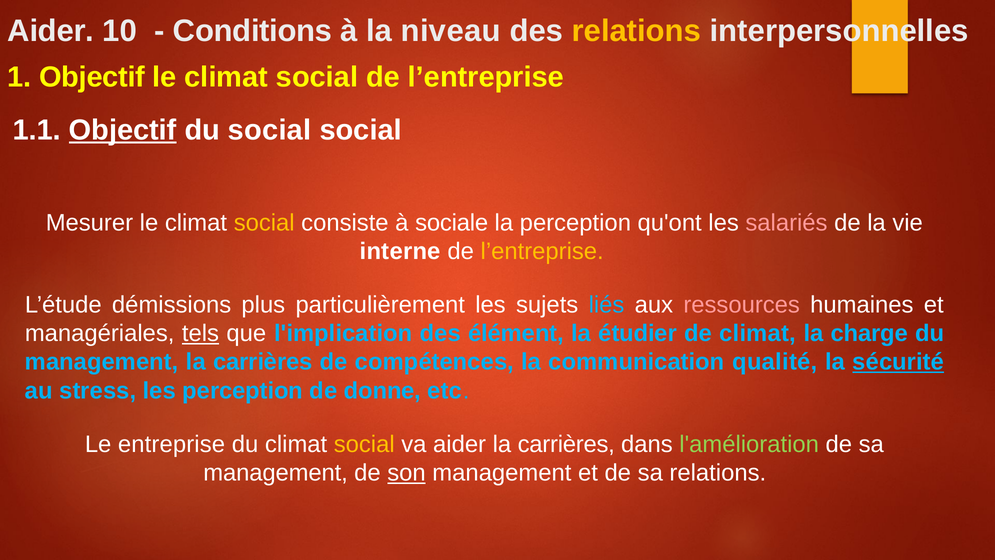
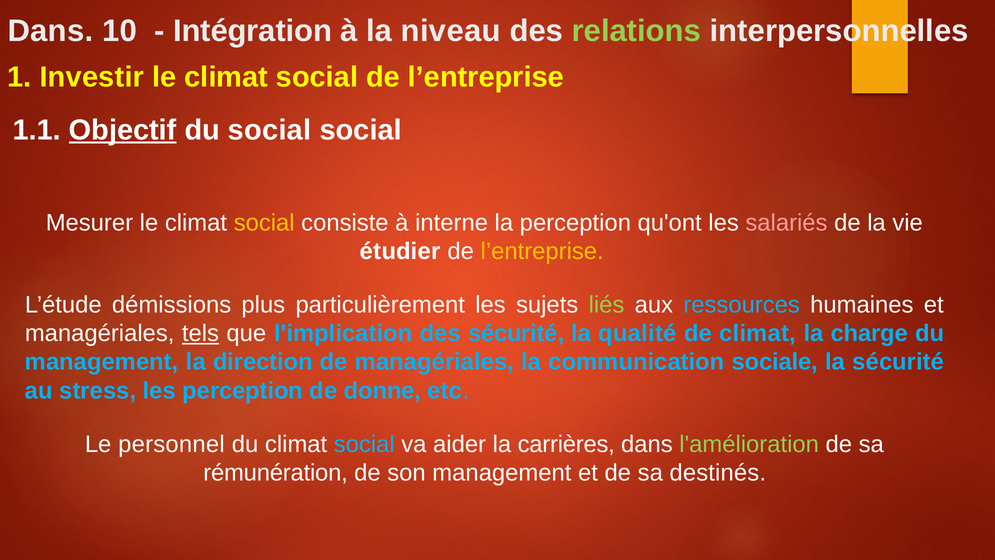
Aider: Aider -> Dans (50, 31)
Conditions: Conditions -> Intégration (253, 31)
relations colour: yellow -> light green (636, 31)
1 Objectif: Objectif -> Investir (92, 77)
sociale: sociale -> interne (452, 223)
interne: interne -> étudier (400, 251)
liés colour: light blue -> light green (607, 305)
ressources colour: pink -> light blue (742, 305)
des élément: élément -> sécurité (516, 333)
étudier: étudier -> qualité (637, 333)
management la carrières: carrières -> direction (263, 362)
de compétences: compétences -> managériales (434, 362)
qualité: qualité -> sociale (775, 362)
sécurité underline: present -> none (898, 362)
entreprise: entreprise -> personnel (171, 444)
social colour: yellow -> light blue (364, 444)
management: management -> rémunération (276, 473)
son underline: present -> none (407, 473)
sa relations: relations -> destinés (718, 473)
